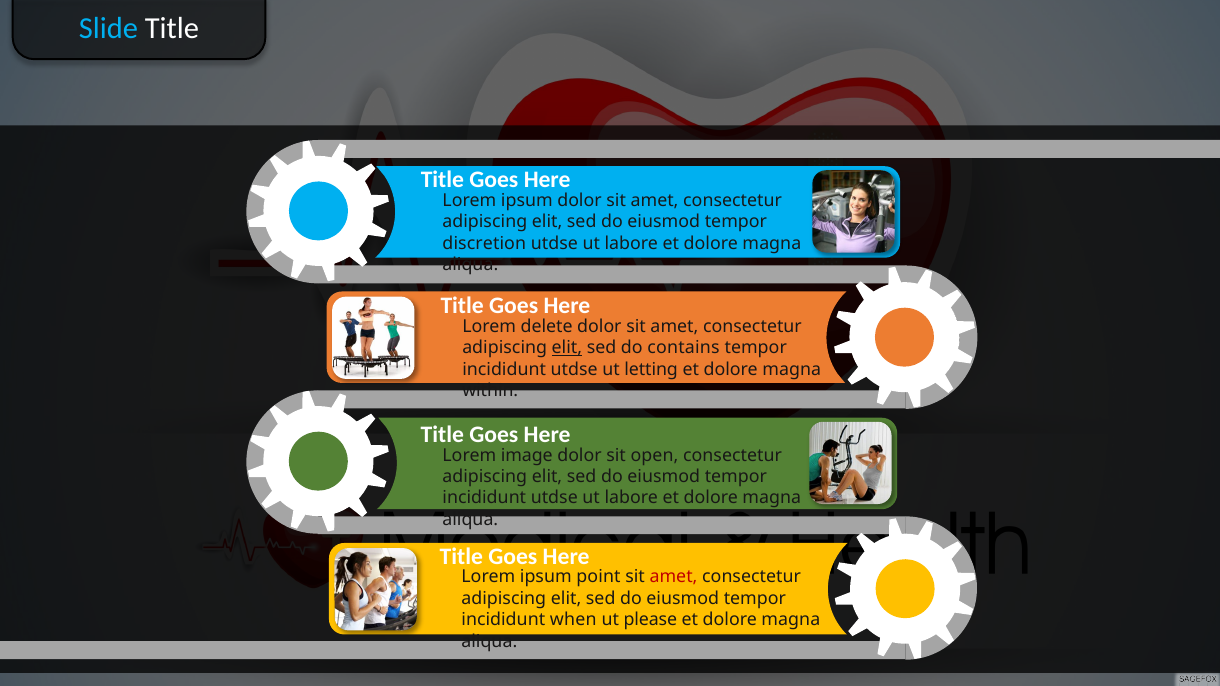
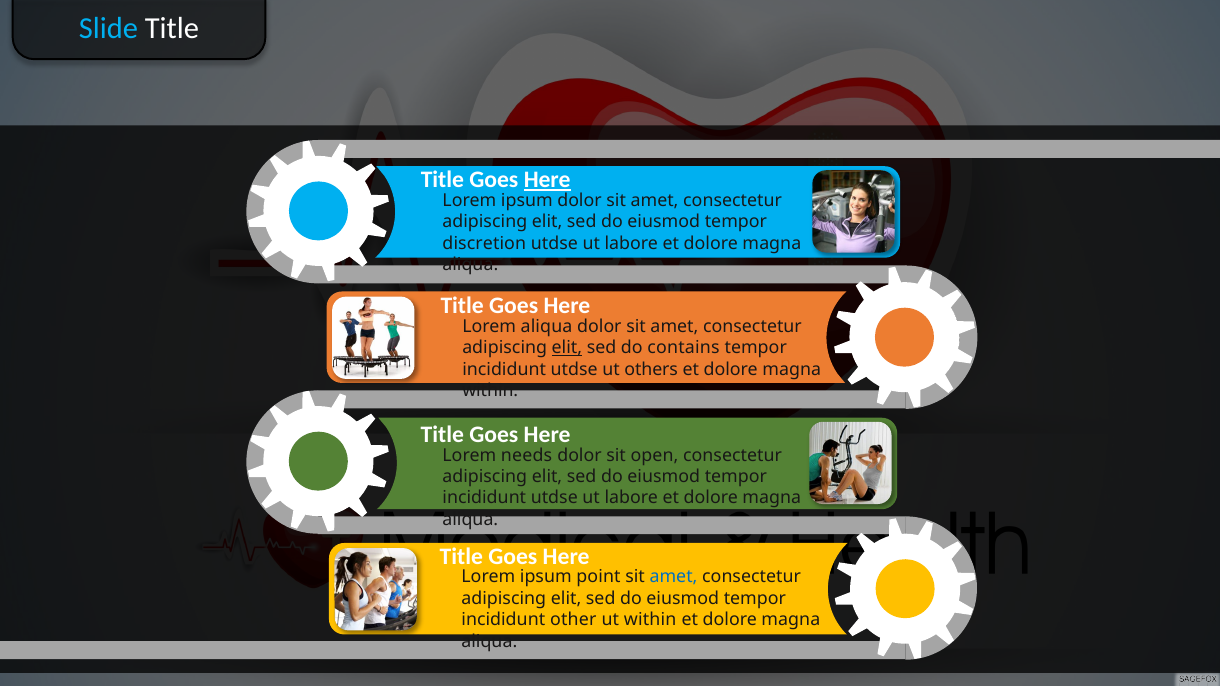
Here underline: none -> present (547, 180)
Lorem delete: delete -> aliqua (547, 327)
letting: letting -> others (651, 369)
image: image -> needs (527, 455)
amet colour: red -> blue (674, 577)
when: when -> other (573, 620)
ut please: please -> within (650, 620)
